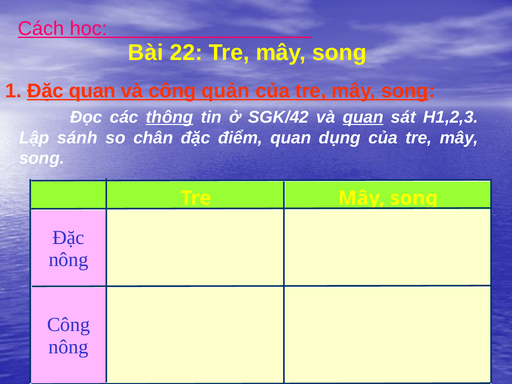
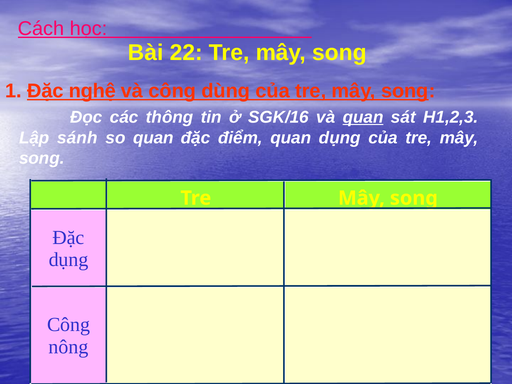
Đặc quan: quan -> nghệ (92, 91)
quản: quản -> dùng (226, 91)
thông underline: present -> none (170, 117)
SGK/42: SGK/42 -> SGK/16 (278, 117)
so chân: chân -> quan (153, 138)
nông: nông -> dụng (69, 260)
